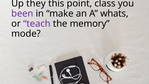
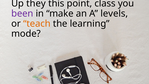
whats: whats -> levels (114, 13)
teach colour: purple -> orange (37, 24)
memory: memory -> learning (90, 24)
